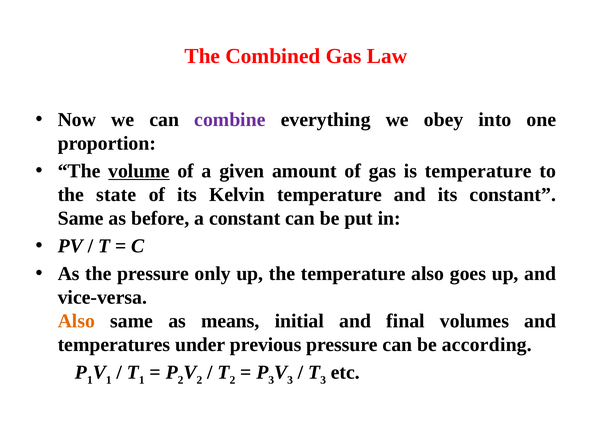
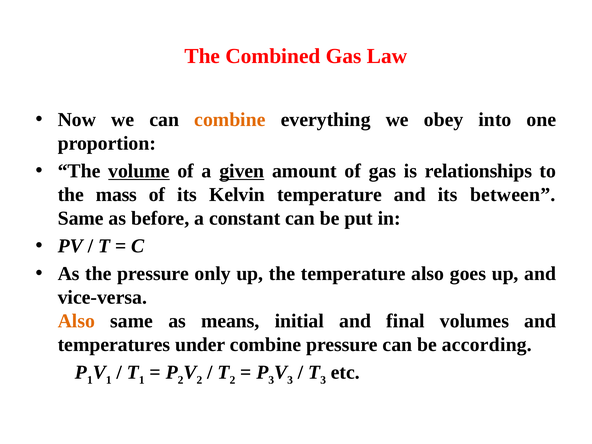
combine colour: purple -> orange (230, 120)
given underline: none -> present (242, 171)
is temperature: temperature -> relationships (478, 171)
state: state -> mass (116, 195)
its constant: constant -> between (513, 195)
under previous: previous -> combine (266, 345)
